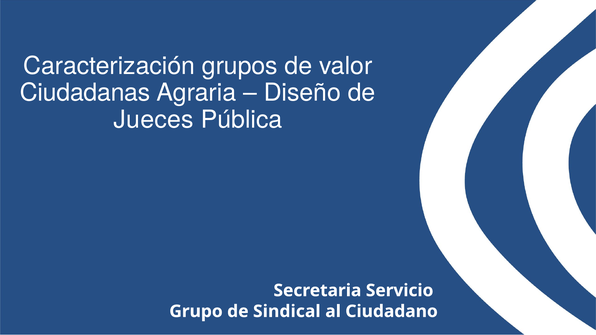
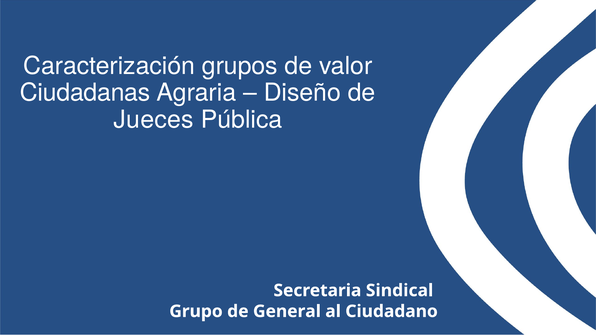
Servicio: Servicio -> Sindical (400, 291)
Sindical: Sindical -> General (287, 312)
